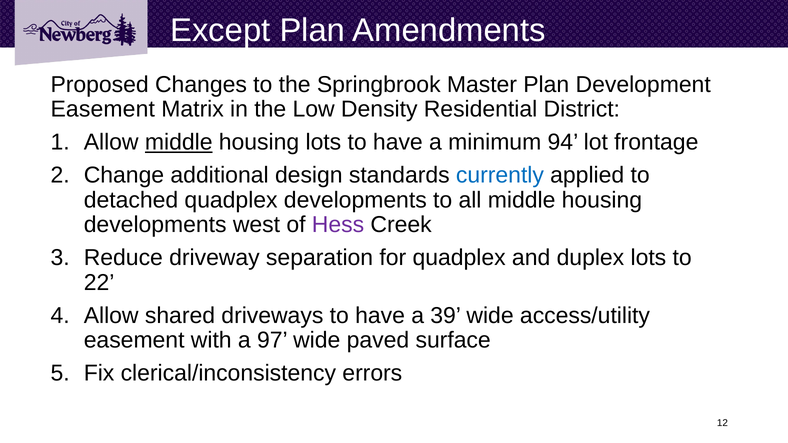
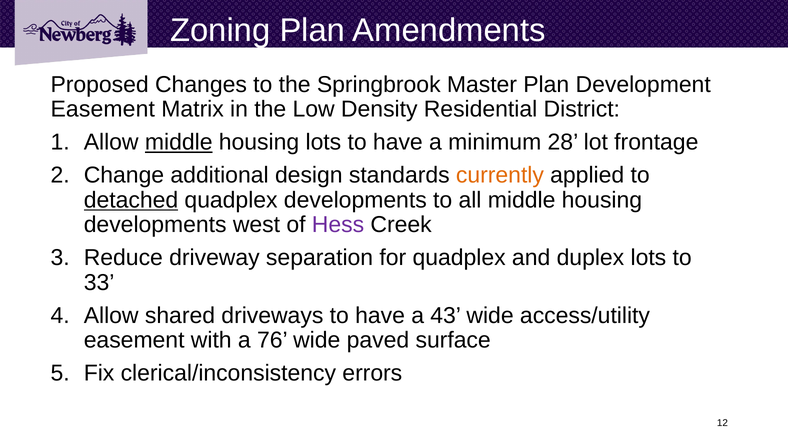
Except: Except -> Zoning (220, 31)
94: 94 -> 28 (563, 142)
currently colour: blue -> orange (500, 175)
detached underline: none -> present (131, 200)
22: 22 -> 33 (99, 283)
39: 39 -> 43 (446, 316)
97: 97 -> 76 (272, 341)
